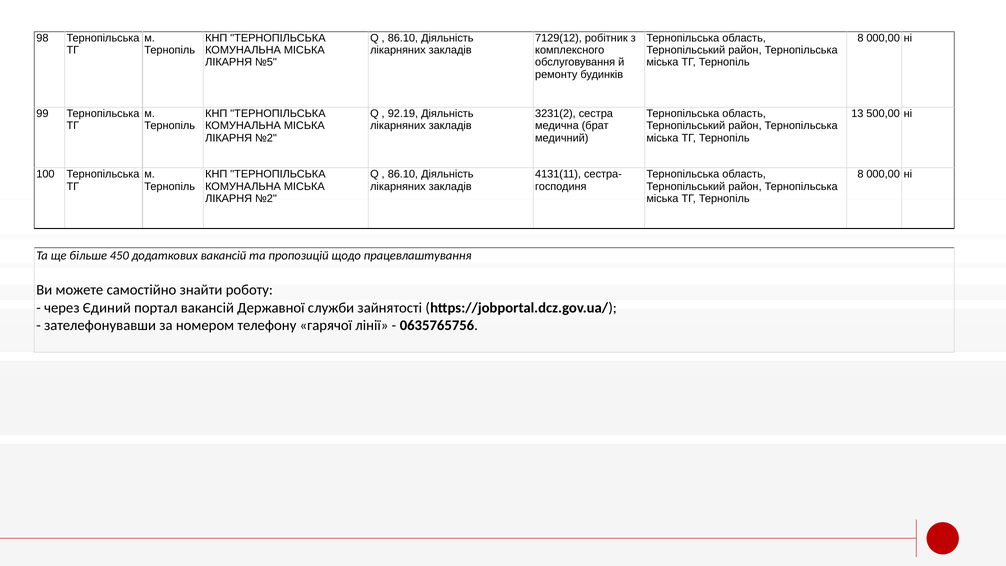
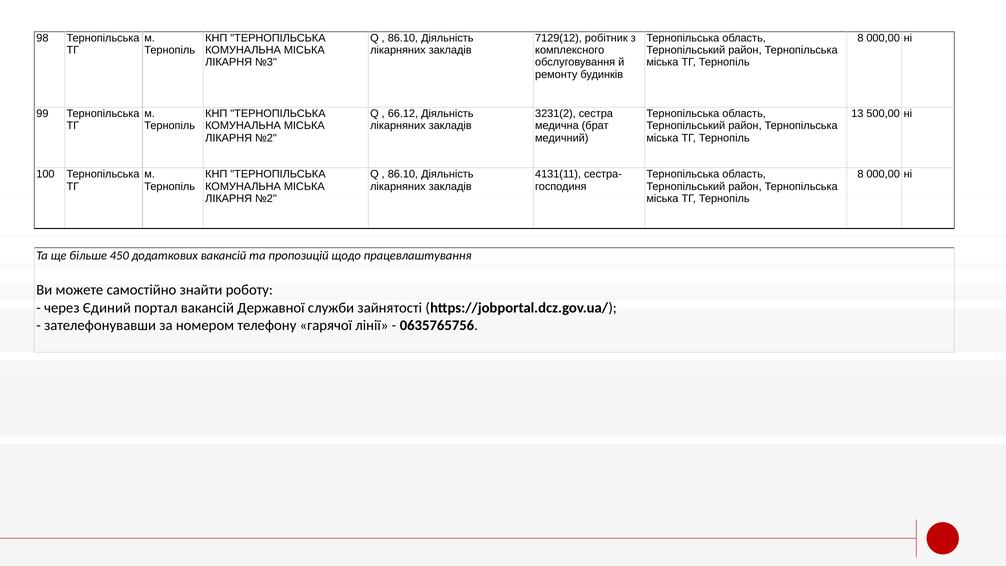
№5: №5 -> №3 (266, 62)
92.19: 92.19 -> 66.12 (403, 114)
